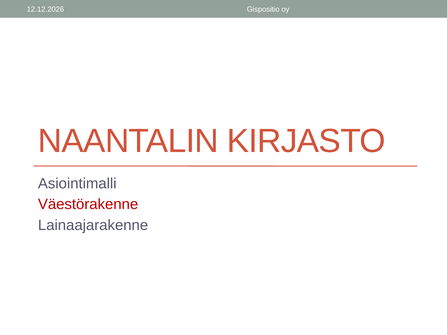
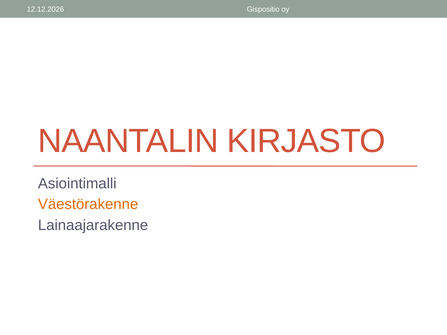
Väestörakenne colour: red -> orange (88, 204)
